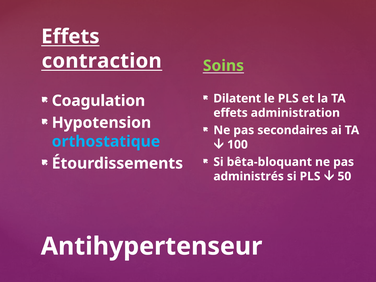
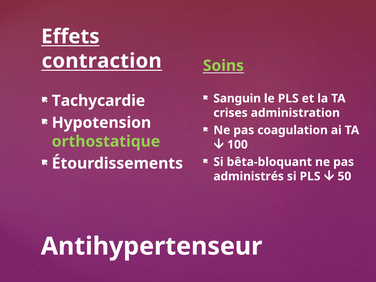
Dilatent: Dilatent -> Sanguin (237, 98)
Coagulation: Coagulation -> Tachycardie (98, 101)
effets: effets -> crises (231, 113)
secondaires: secondaires -> coagulation (293, 130)
orthostatique colour: light blue -> light green (106, 141)
